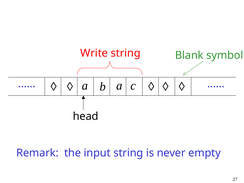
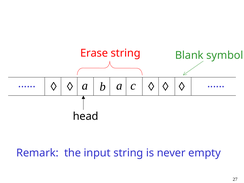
Write: Write -> Erase (94, 53)
